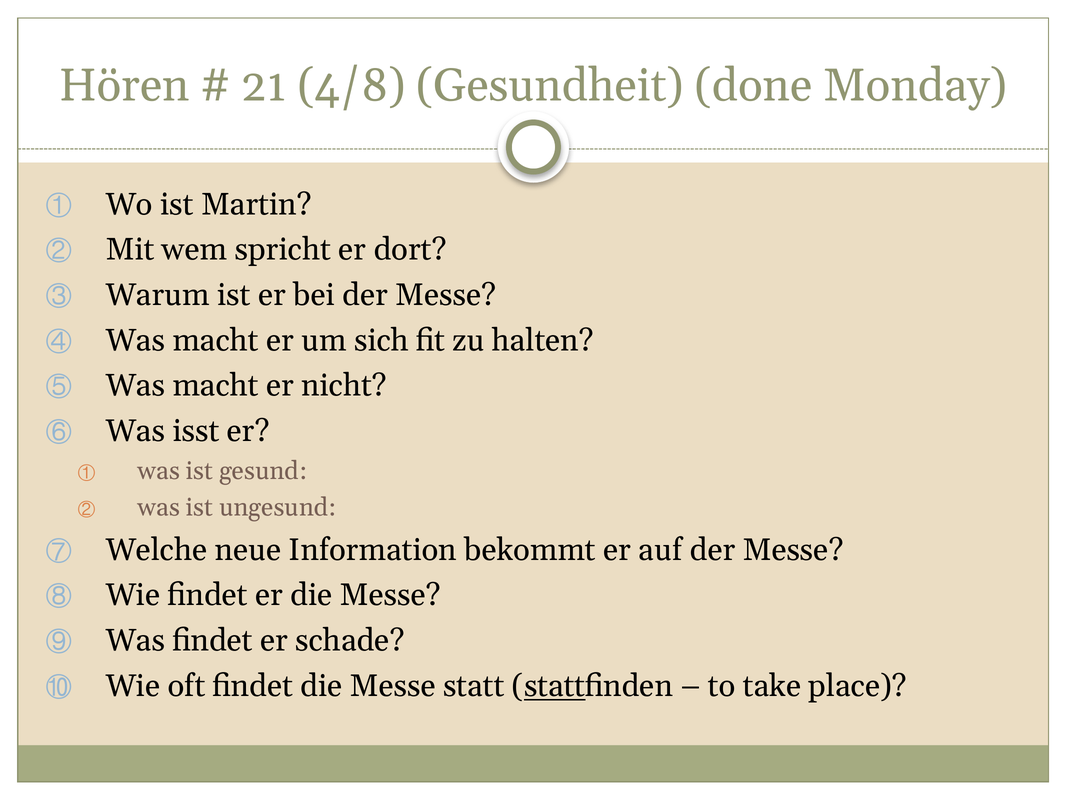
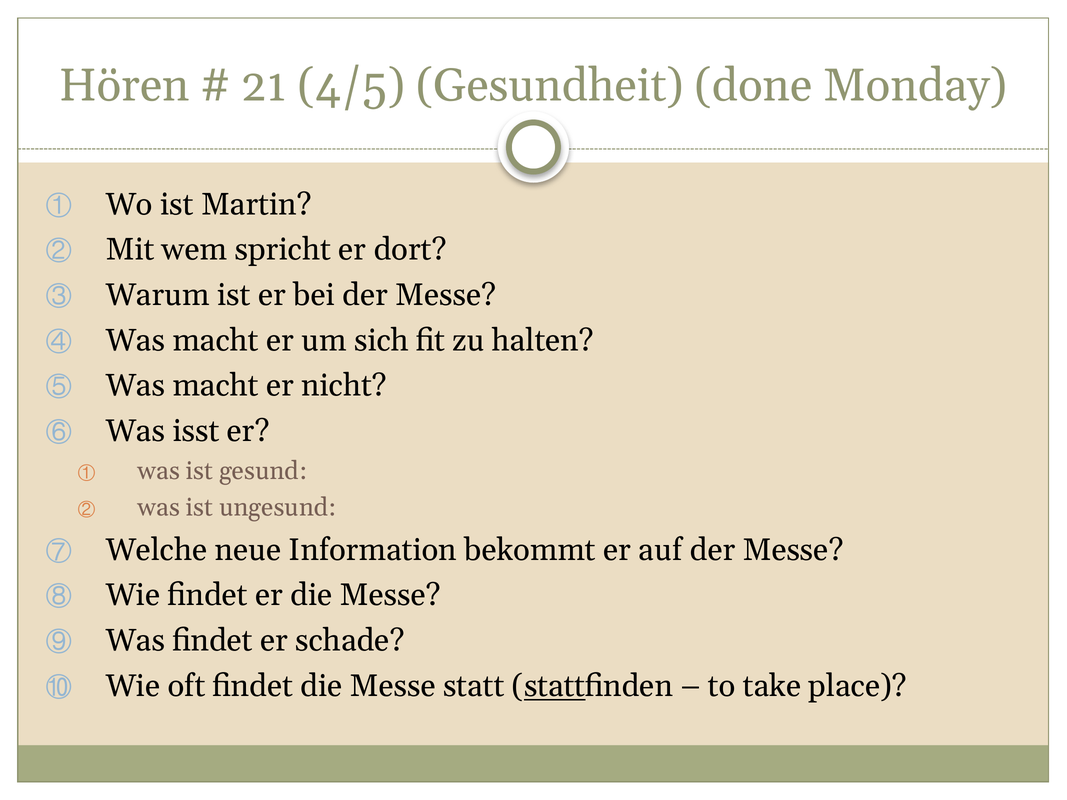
4/8: 4/8 -> 4/5 (351, 86)
